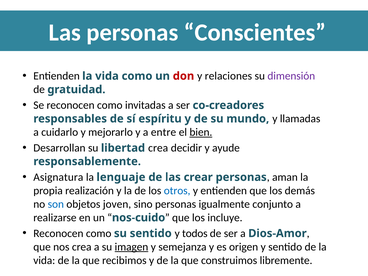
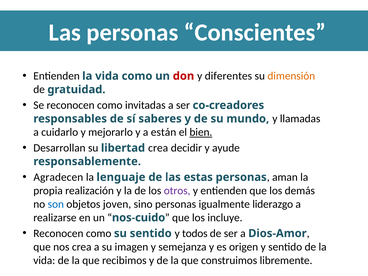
relaciones: relaciones -> diferentes (228, 76)
dimensión colour: purple -> orange (291, 76)
espíritu: espíritu -> saberes (160, 119)
entre: entre -> están (164, 132)
Asignatura: Asignatura -> Agradecen (58, 177)
crear: crear -> estas (198, 177)
otros colour: blue -> purple (177, 191)
conjunto: conjunto -> liderazgo (273, 204)
imagen underline: present -> none (131, 247)
